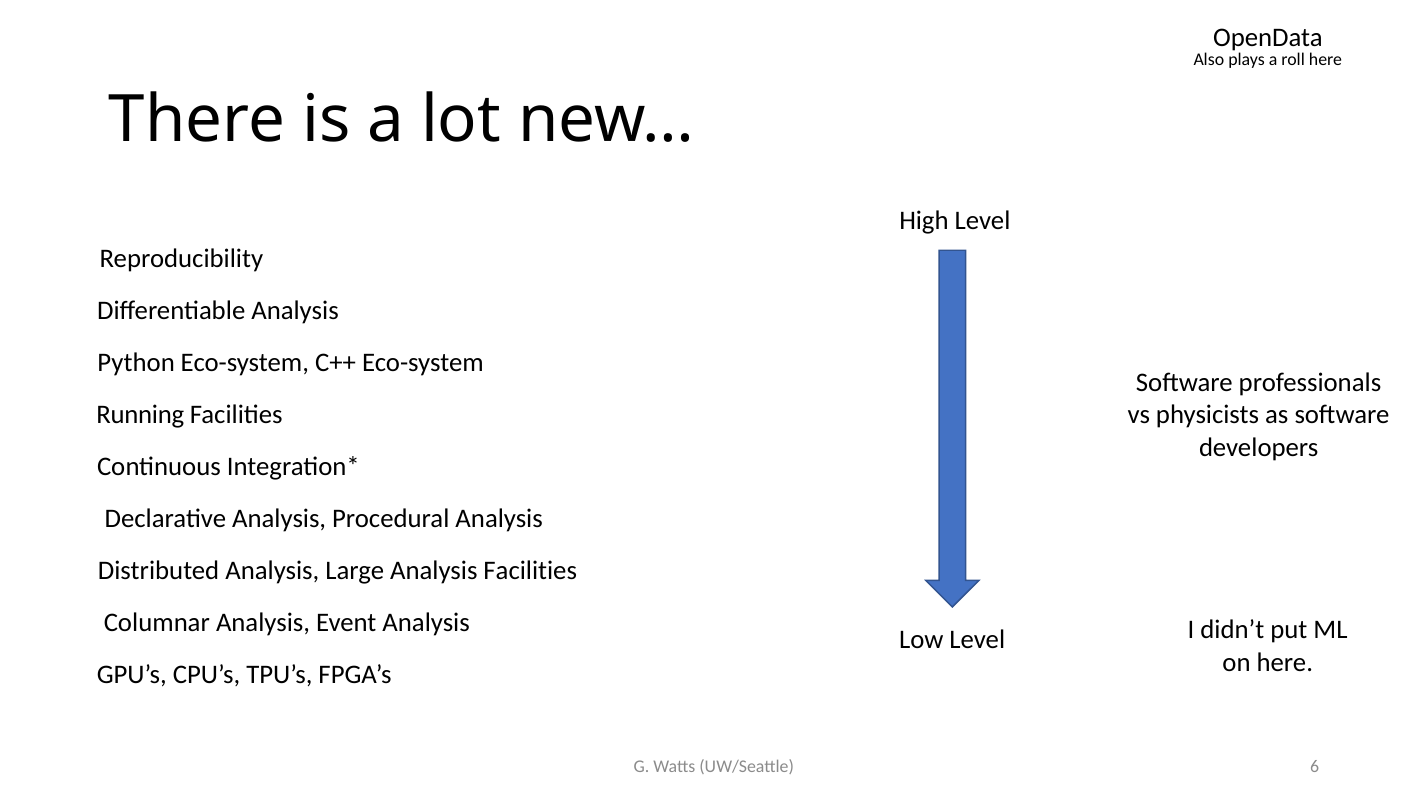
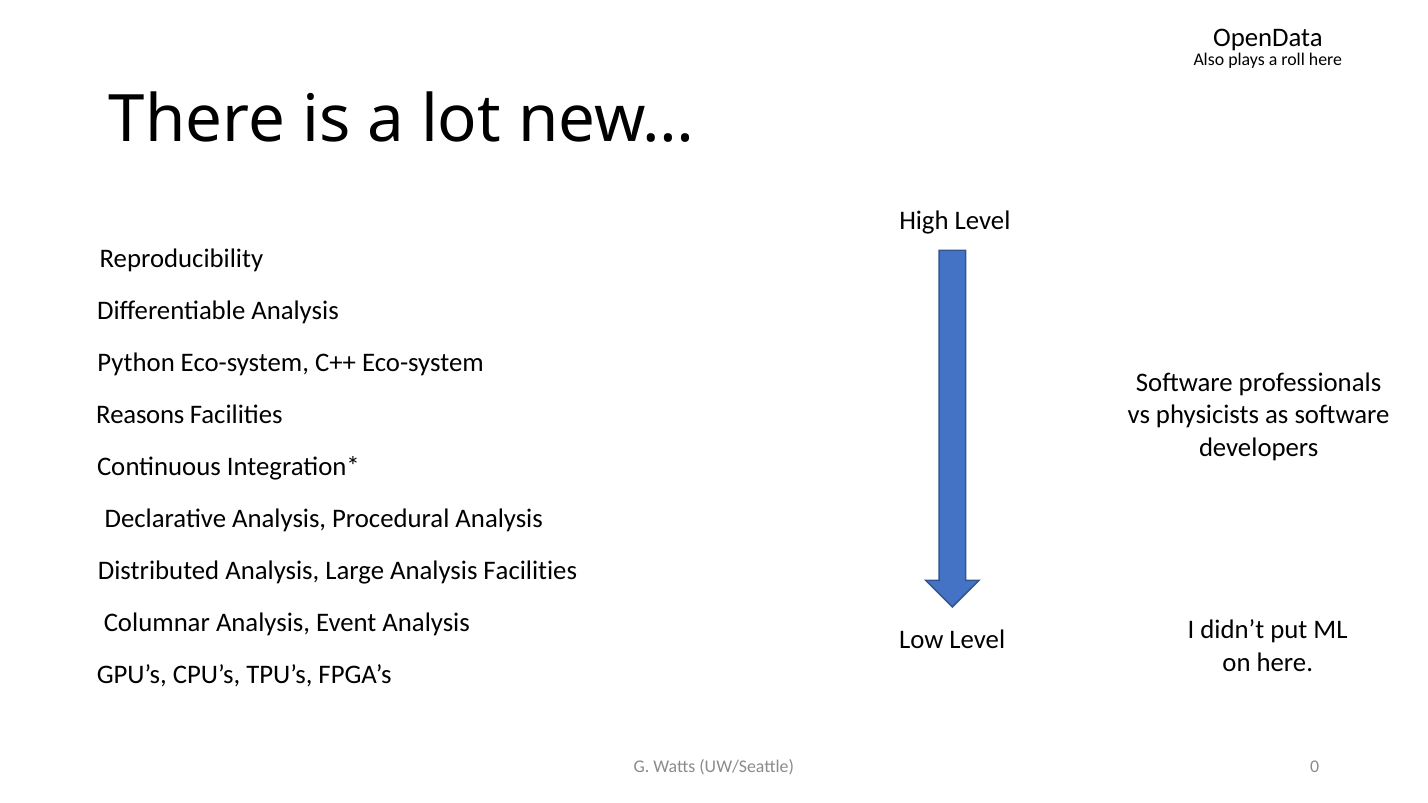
Running: Running -> Reasons (140, 415)
6: 6 -> 0 (1315, 767)
